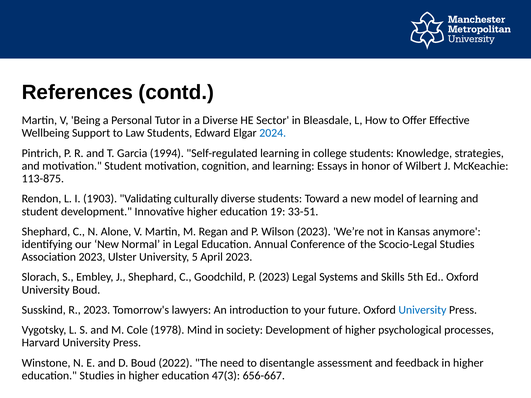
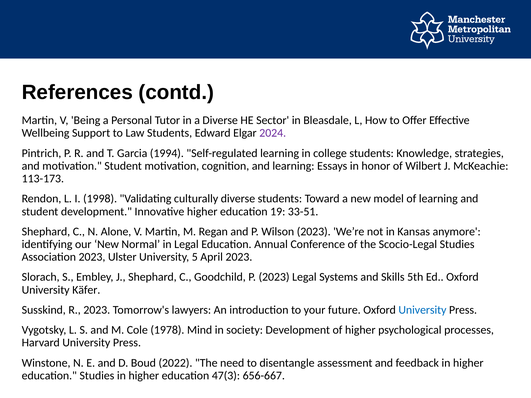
2024 colour: blue -> purple (273, 133)
113-875: 113-875 -> 113-173 (43, 179)
1903: 1903 -> 1998 (100, 199)
University Boud: Boud -> Käfer (86, 290)
